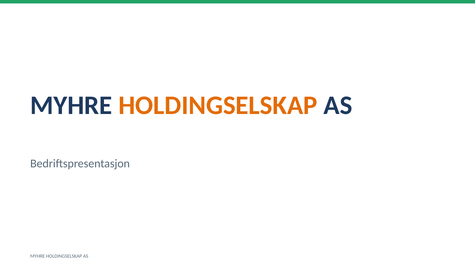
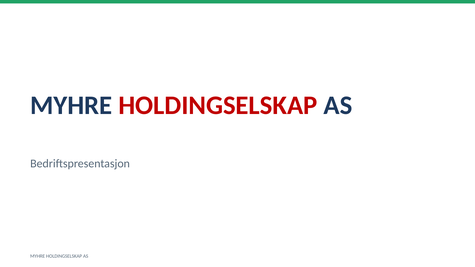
HOLDINGSELSKAP colour: orange -> red (218, 105)
